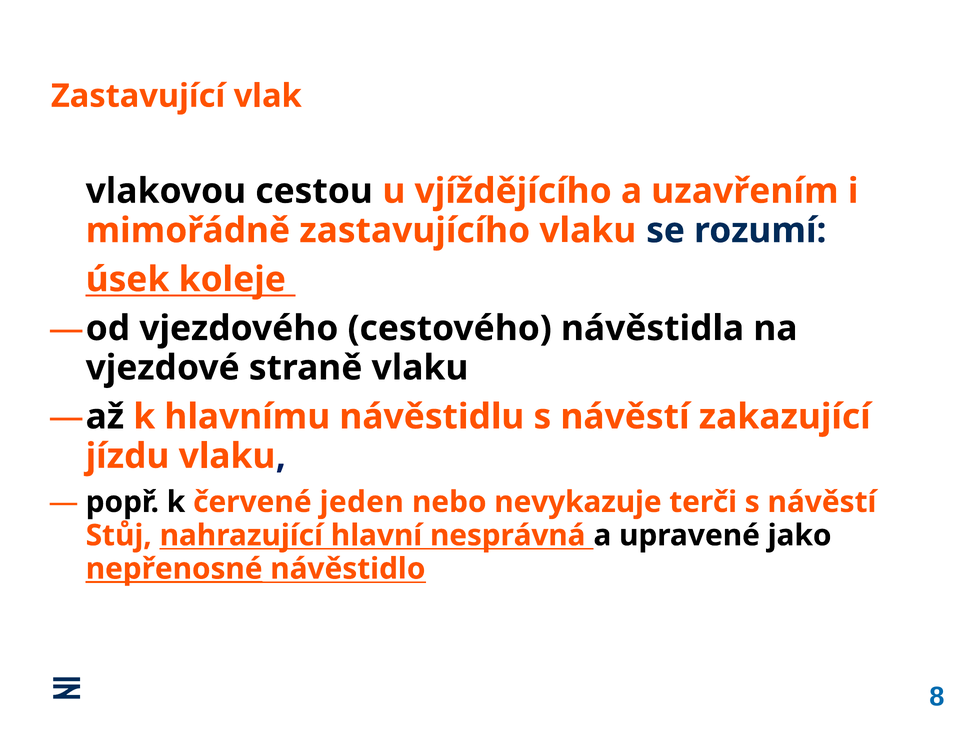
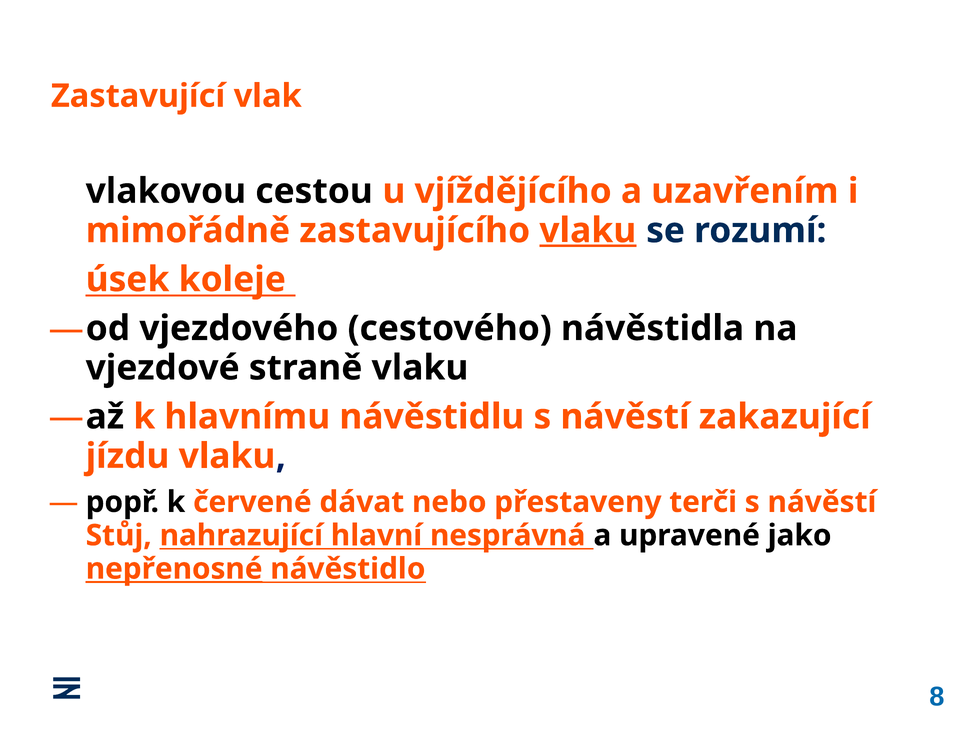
vlaku underline: none -> present (588, 231)
jeden: jeden -> dávat (362, 502)
nevykazuje: nevykazuje -> přestaveny (578, 502)
